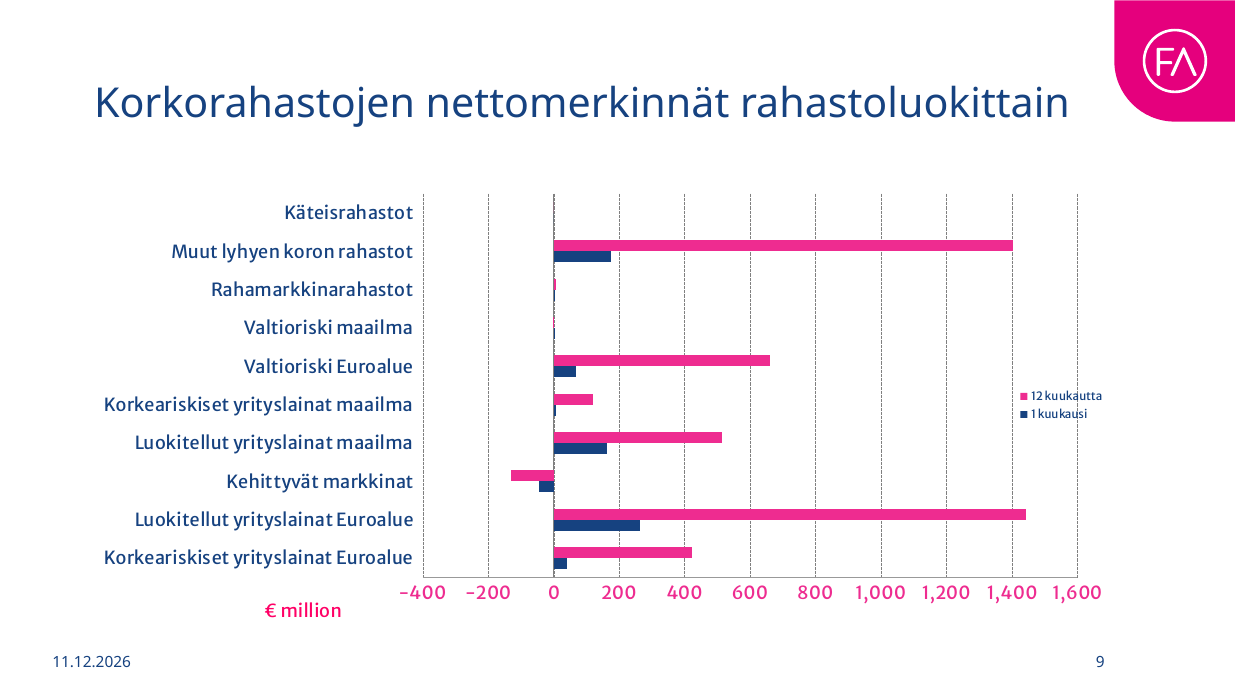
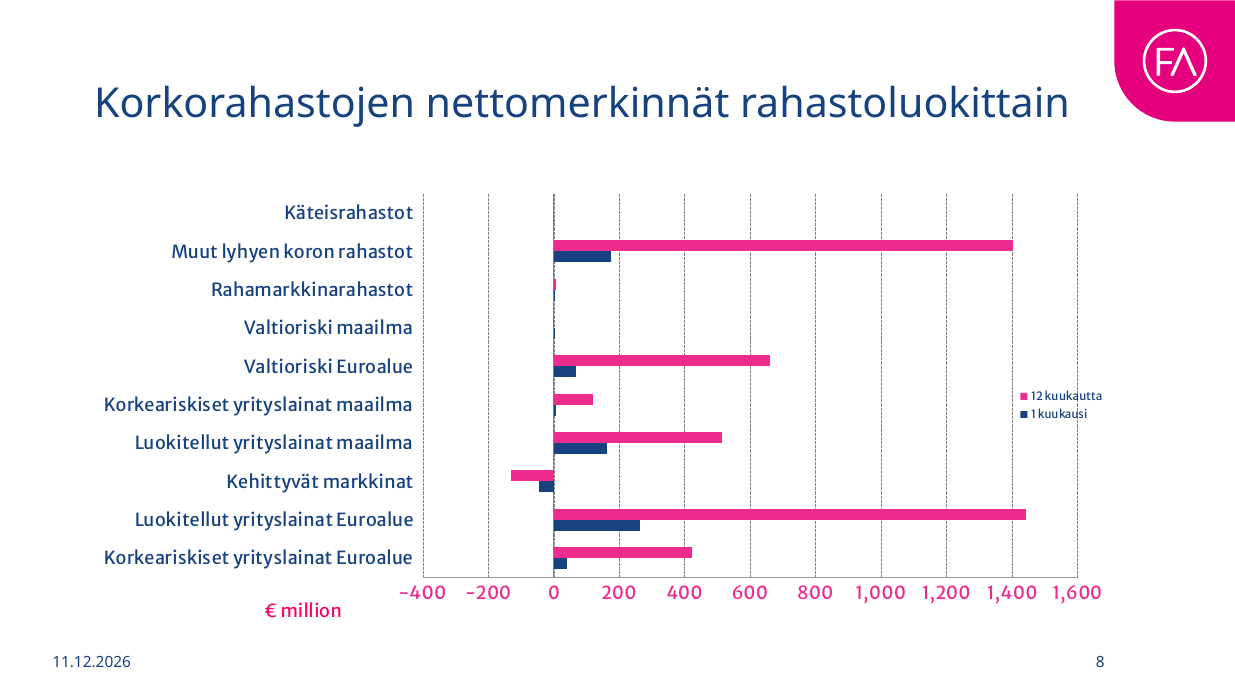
9: 9 -> 8 (1100, 662)
